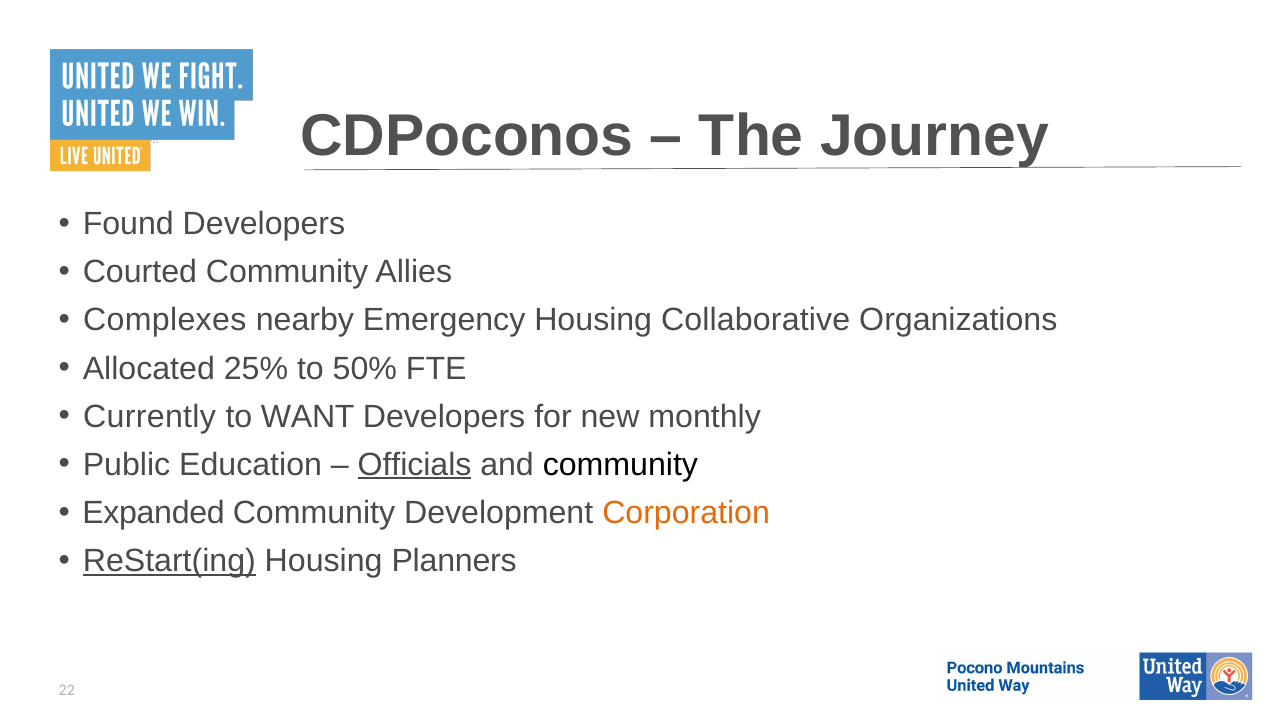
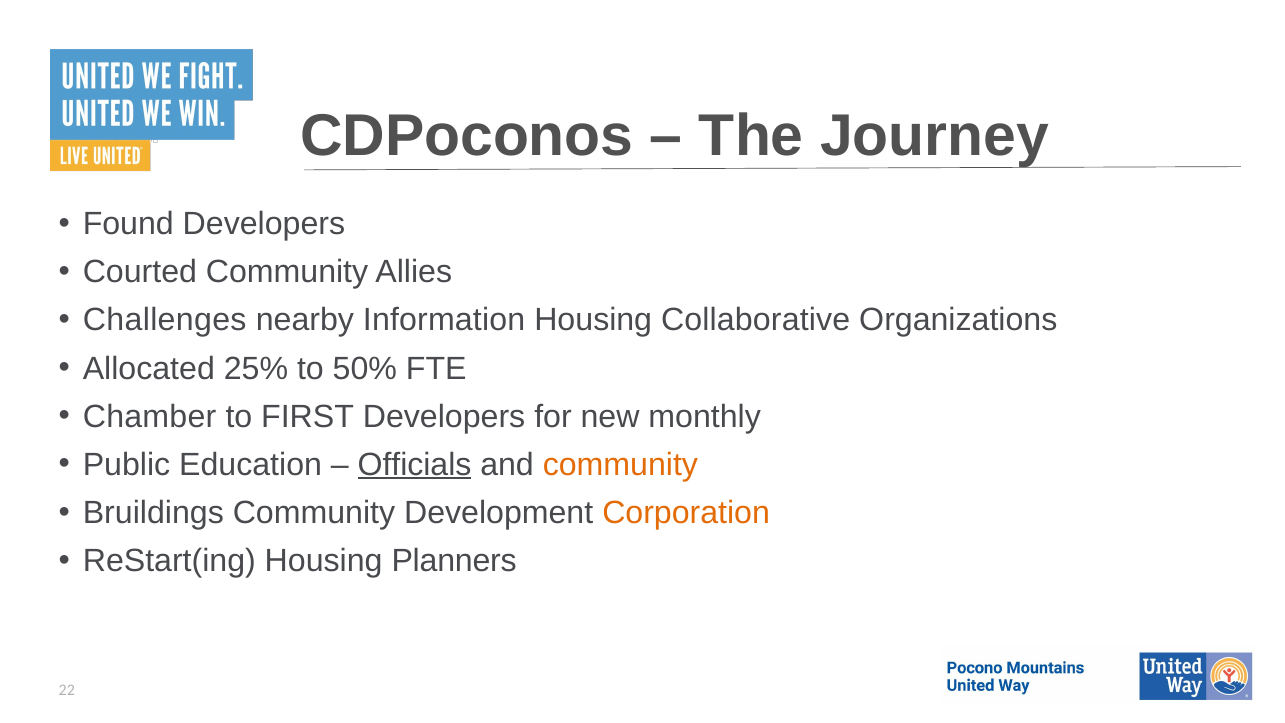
Complexes: Complexes -> Challenges (165, 320)
Emergency: Emergency -> Information (444, 320)
Currently: Currently -> Chamber (150, 416)
WANT: WANT -> FIRST (308, 416)
community colour: black -> orange (620, 465)
Expanded: Expanded -> Bruildings (153, 513)
ReStart(ing underline: present -> none (169, 561)
